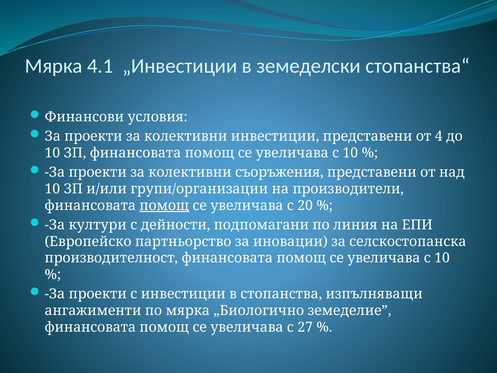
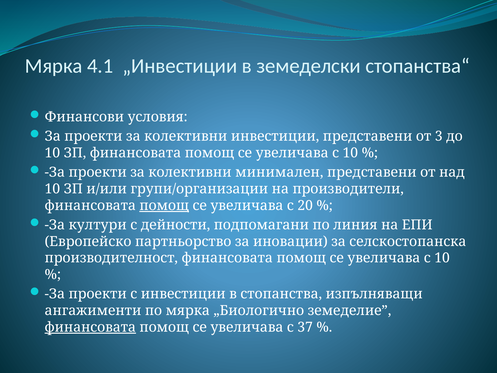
4: 4 -> 3 (439, 136)
съоръжения: съоръжения -> минимален (279, 172)
финансовата underline: none -> present (90, 327)
27: 27 -> 37 (305, 327)
